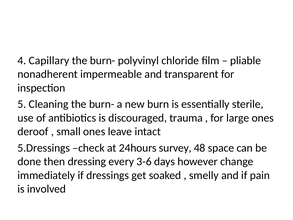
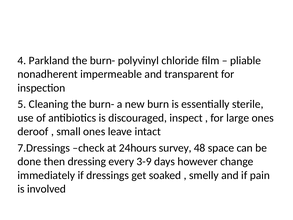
Capillary: Capillary -> Parkland (49, 60)
trauma: trauma -> inspect (186, 118)
5.Dressings: 5.Dressings -> 7.Dressings (44, 148)
3-6: 3-6 -> 3-9 (144, 161)
